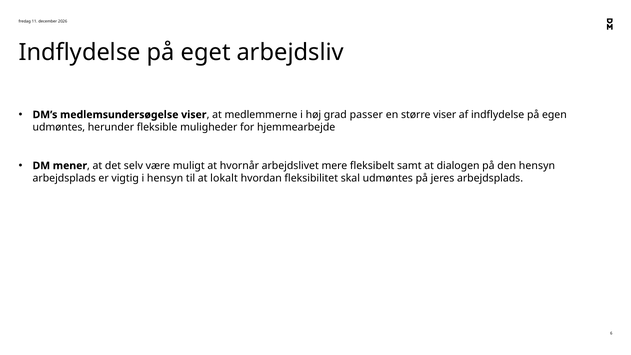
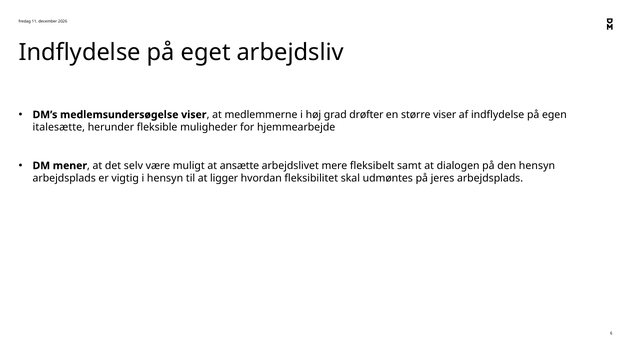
passer: passer -> drøfter (366, 115)
udmøntes: udmøntes -> italesætte (59, 127)
hvornår: hvornår -> ansætte (239, 166)
lokalt: lokalt -> ligger (224, 178)
